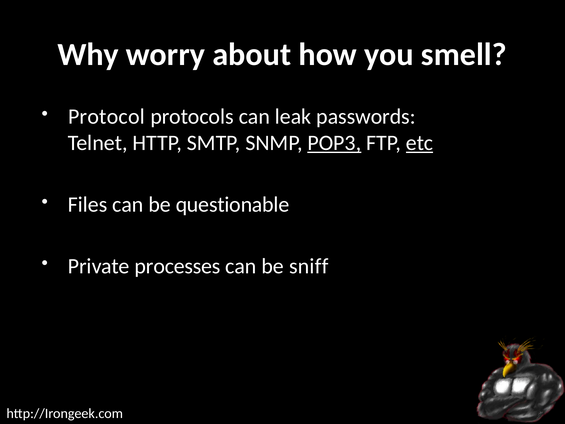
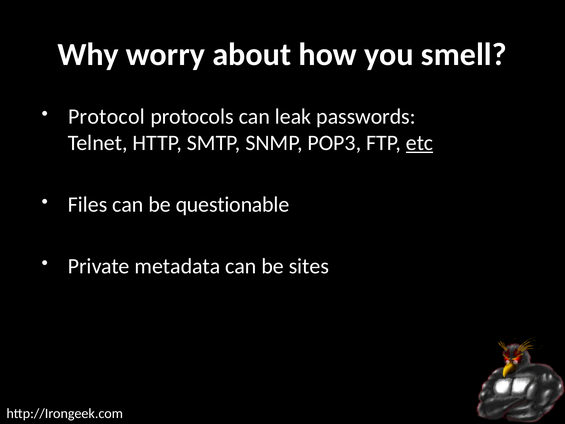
POP3 underline: present -> none (334, 143)
processes: processes -> metadata (178, 266)
sniff: sniff -> sites (309, 266)
